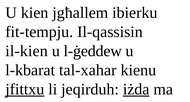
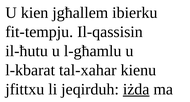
il-kien: il-kien -> il-ħutu (27, 51)
l-ġeddew: l-ġeddew -> l-għamlu (93, 51)
jfittxu underline: present -> none (25, 89)
